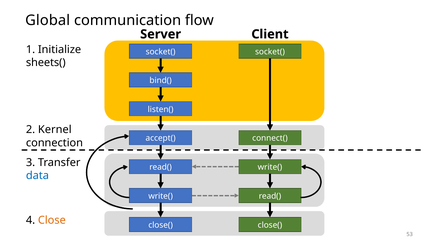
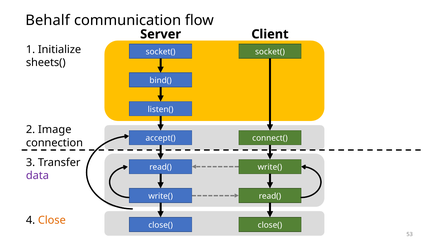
Global: Global -> Behalf (48, 20)
Kernel: Kernel -> Image (55, 130)
data colour: blue -> purple (37, 176)
